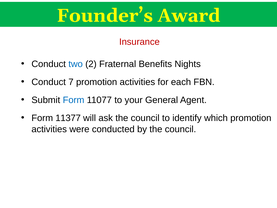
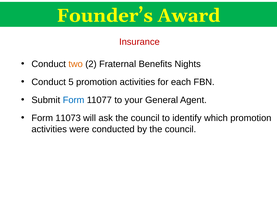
two colour: blue -> orange (76, 64)
7: 7 -> 5 (71, 82)
11377: 11377 -> 11073 (68, 118)
